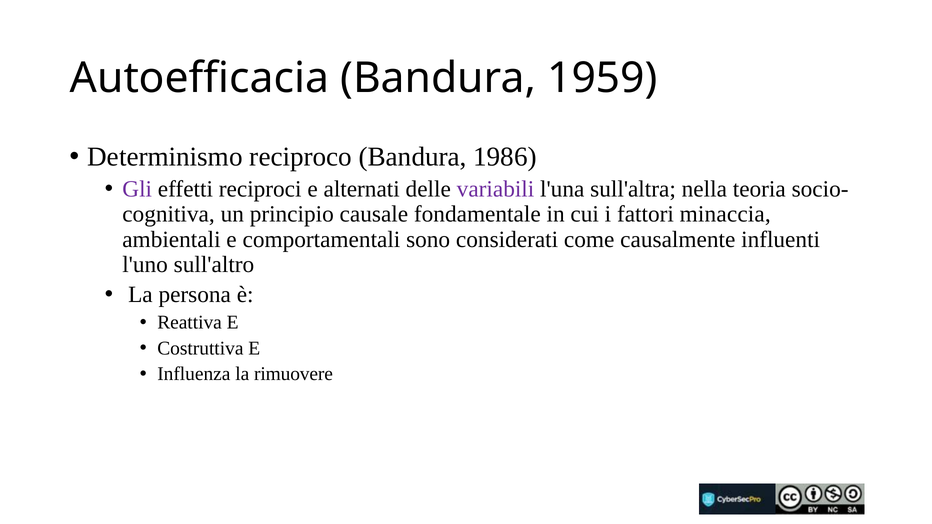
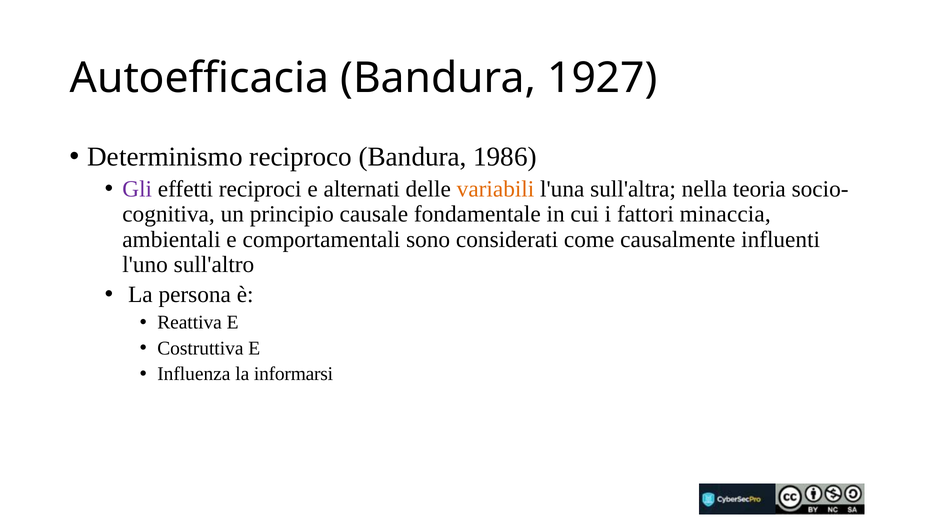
1959: 1959 -> 1927 (602, 78)
variabili colour: purple -> orange (496, 189)
rimuovere: rimuovere -> informarsi (294, 374)
